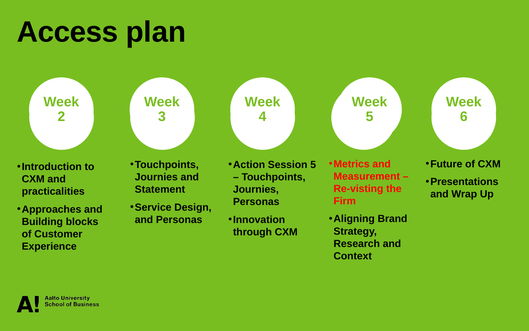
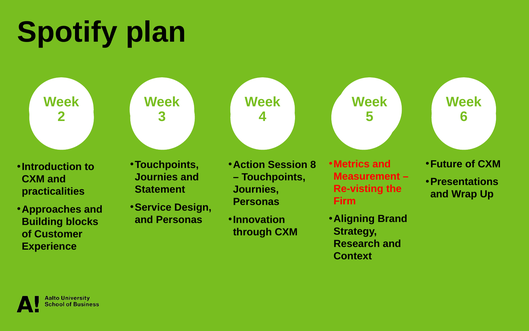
Access: Access -> Spotify (67, 32)
Session 5: 5 -> 8 (313, 165)
